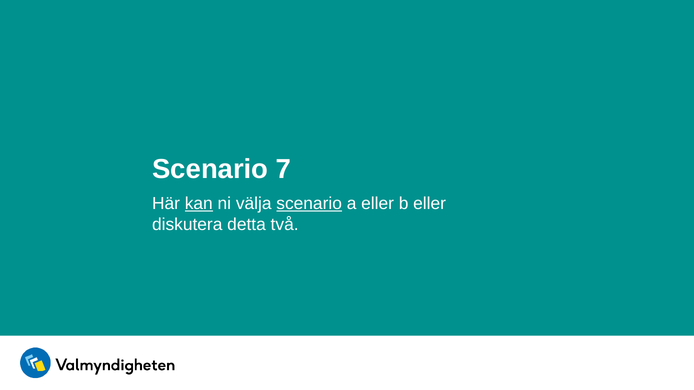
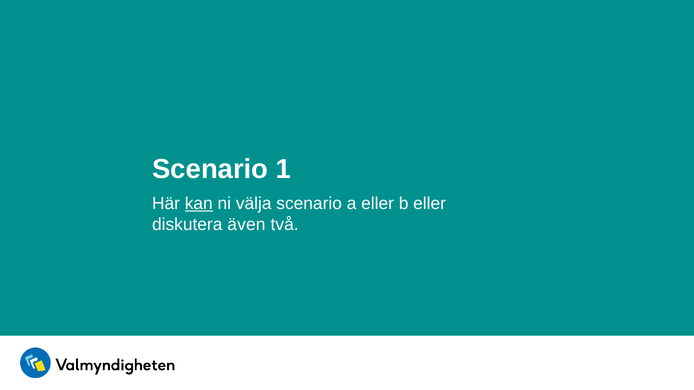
7: 7 -> 1 (283, 169)
scenario underline: present -> none (309, 204)
detta: detta -> även (246, 225)
